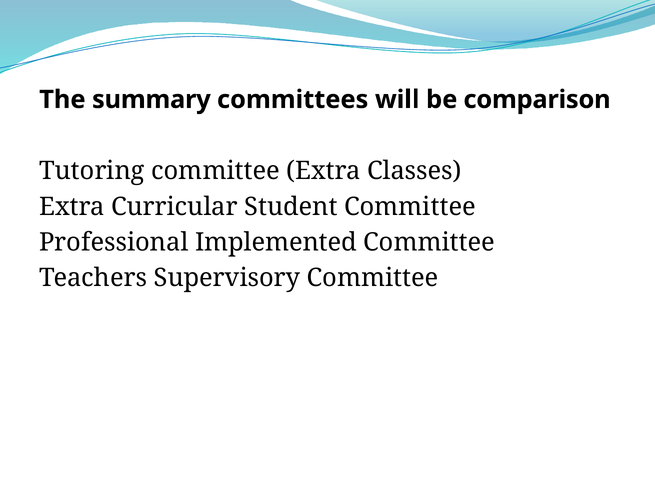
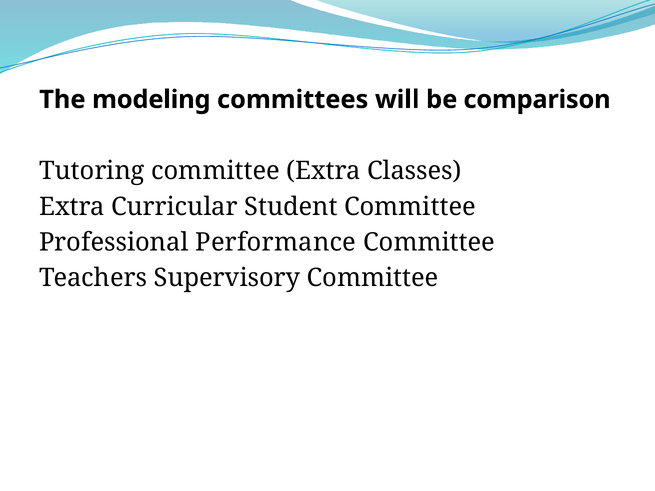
summary: summary -> modeling (151, 100)
Implemented: Implemented -> Performance (276, 242)
